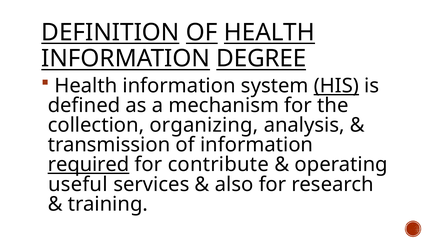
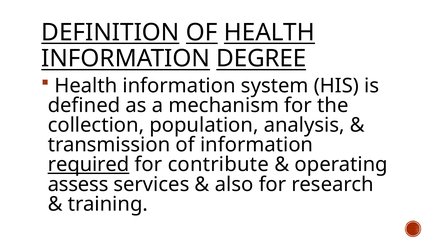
HIS underline: present -> none (336, 86)
organizing: organizing -> population (204, 126)
useful: useful -> assess (78, 185)
